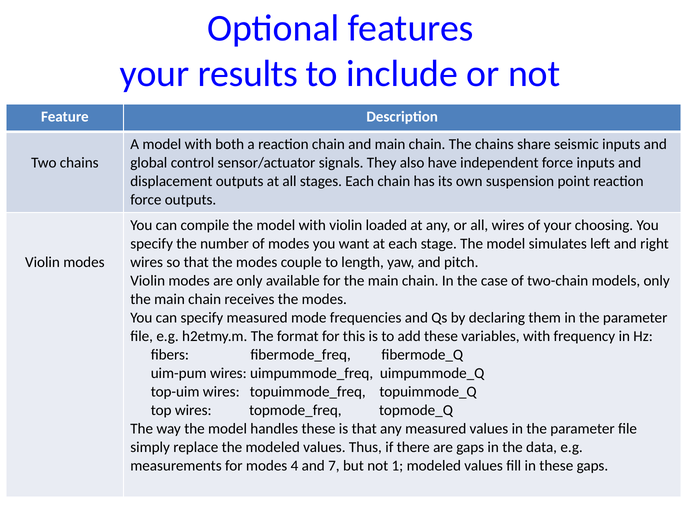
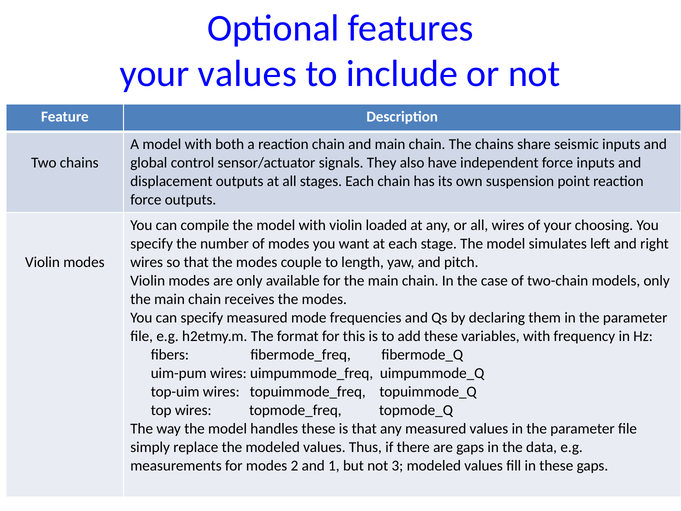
your results: results -> values (247, 74)
4: 4 -> 2 (294, 466)
7: 7 -> 1 (334, 466)
1: 1 -> 3 (397, 466)
